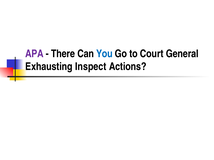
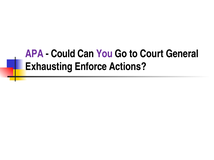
There: There -> Could (63, 54)
You colour: blue -> purple (104, 54)
Inspect: Inspect -> Enforce (91, 67)
